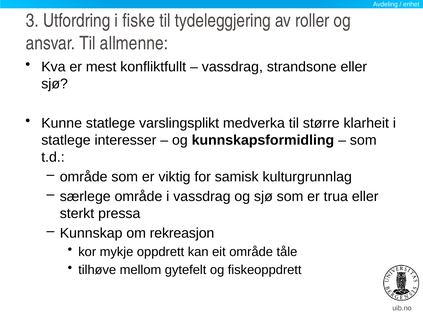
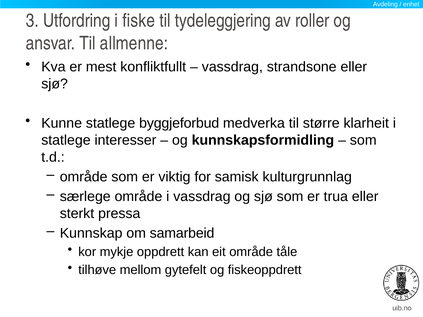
varslingsplikt: varslingsplikt -> byggjeforbud (179, 123)
rekreasjon: rekreasjon -> samarbeid (182, 233)
